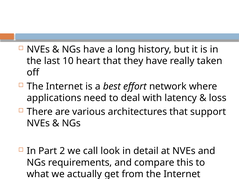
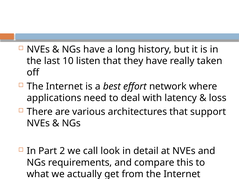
heart: heart -> listen (88, 61)
